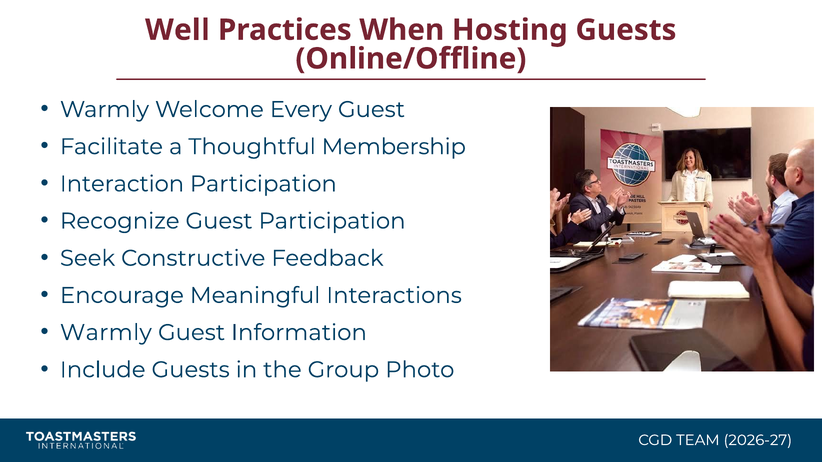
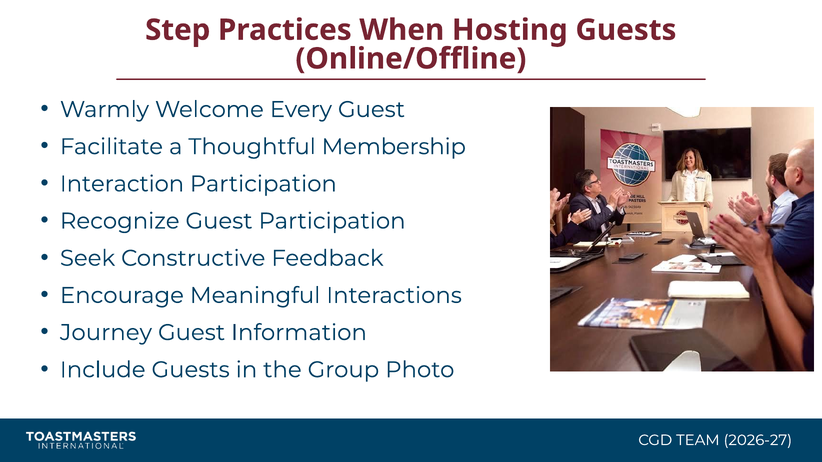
Well: Well -> Step (178, 30)
Warmly: Warmly -> Journey (106, 333)
